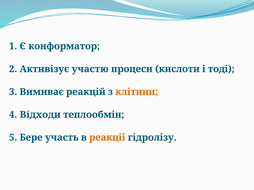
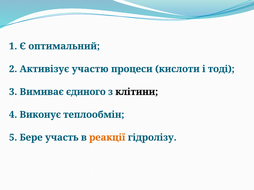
конформатор: конформатор -> оптимальний (64, 46)
реакцій: реакцій -> єдиного (86, 92)
клітини colour: orange -> black (137, 92)
Відходи: Відходи -> Виконує (40, 115)
